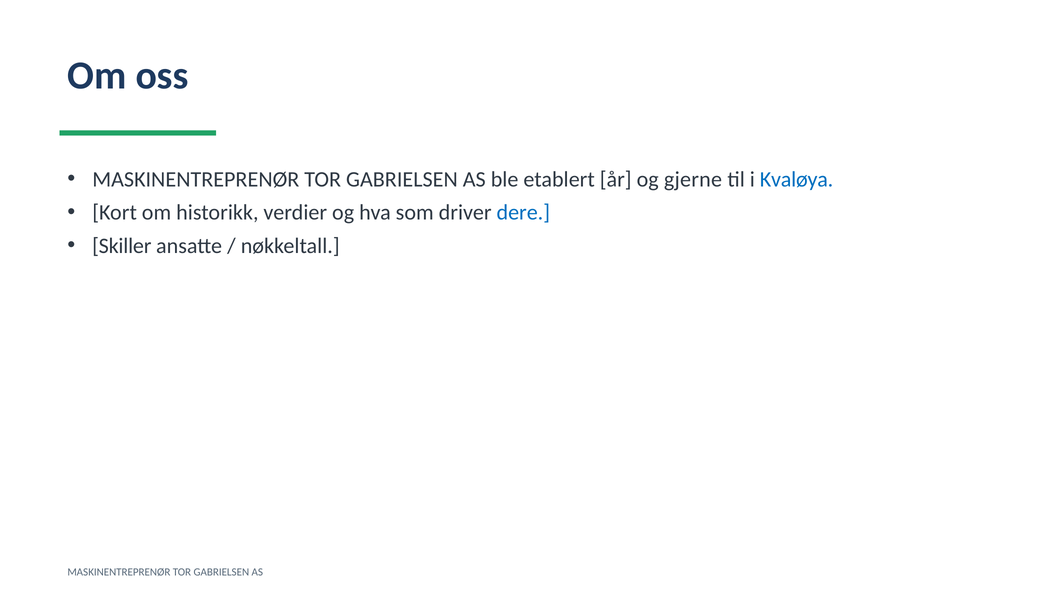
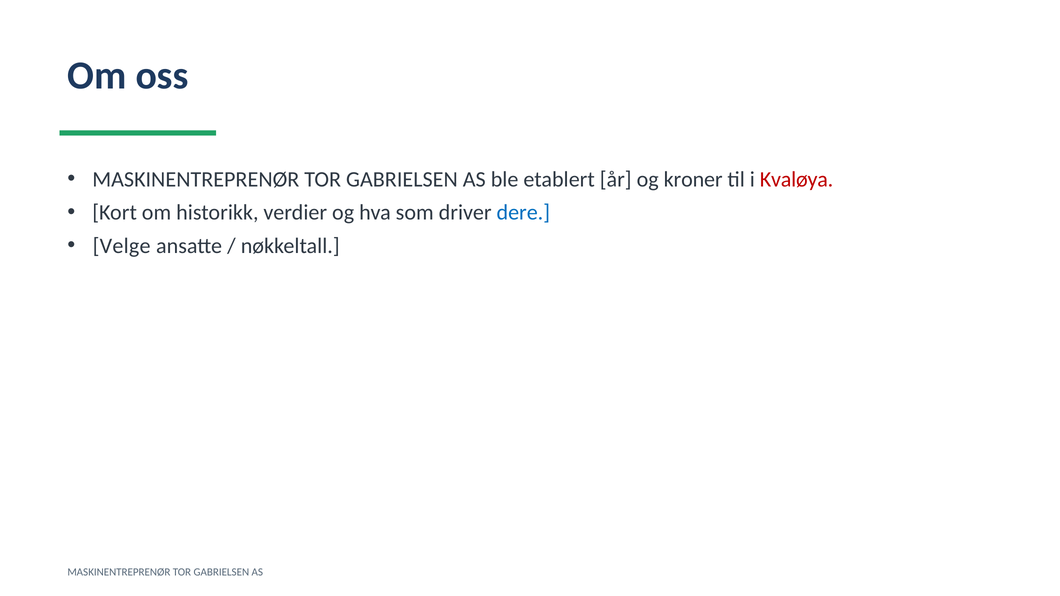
gjerne: gjerne -> kroner (693, 180)
Kvaløya colour: blue -> red (797, 180)
Skiller: Skiller -> Velge (122, 246)
